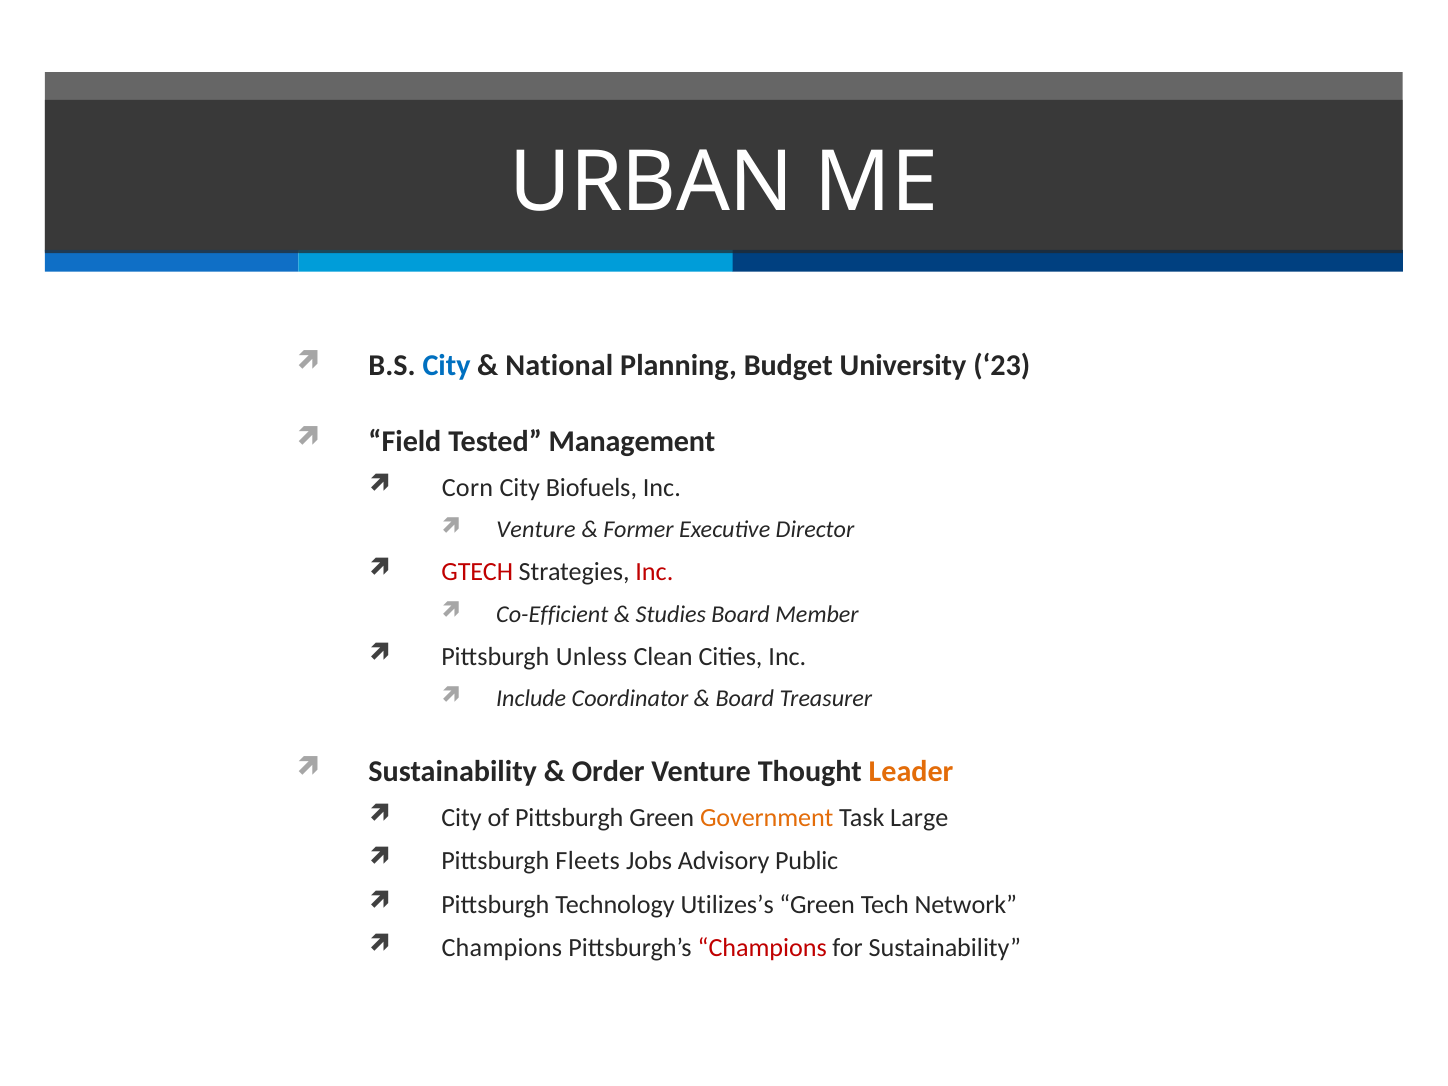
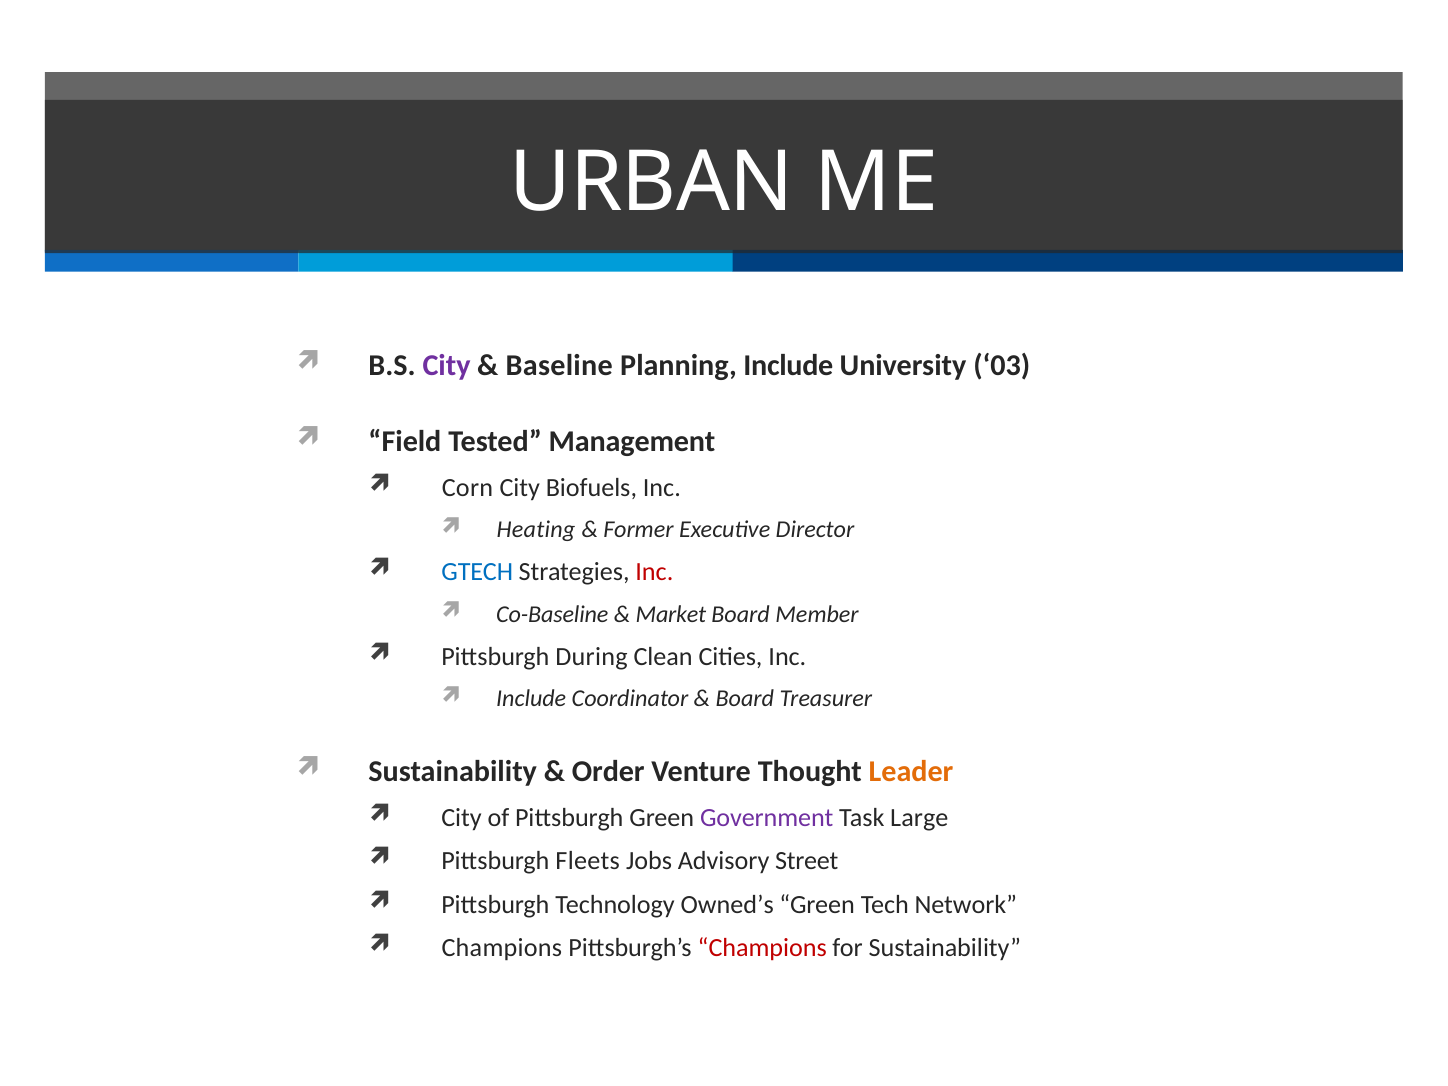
City colour: blue -> purple (447, 365)
National: National -> Baseline (559, 365)
Planning Budget: Budget -> Include (788, 365)
23: 23 -> 03 (1002, 365)
Venture: Venture -> Heating (536, 530)
GTECH colour: red -> blue (477, 572)
Co-Efficient: Co-Efficient -> Co-Baseline (552, 614)
Studies: Studies -> Market (671, 614)
Unless: Unless -> During (591, 656)
Government colour: orange -> purple (767, 817)
Public: Public -> Street (807, 861)
Utilizes’s: Utilizes’s -> Owned’s (727, 904)
